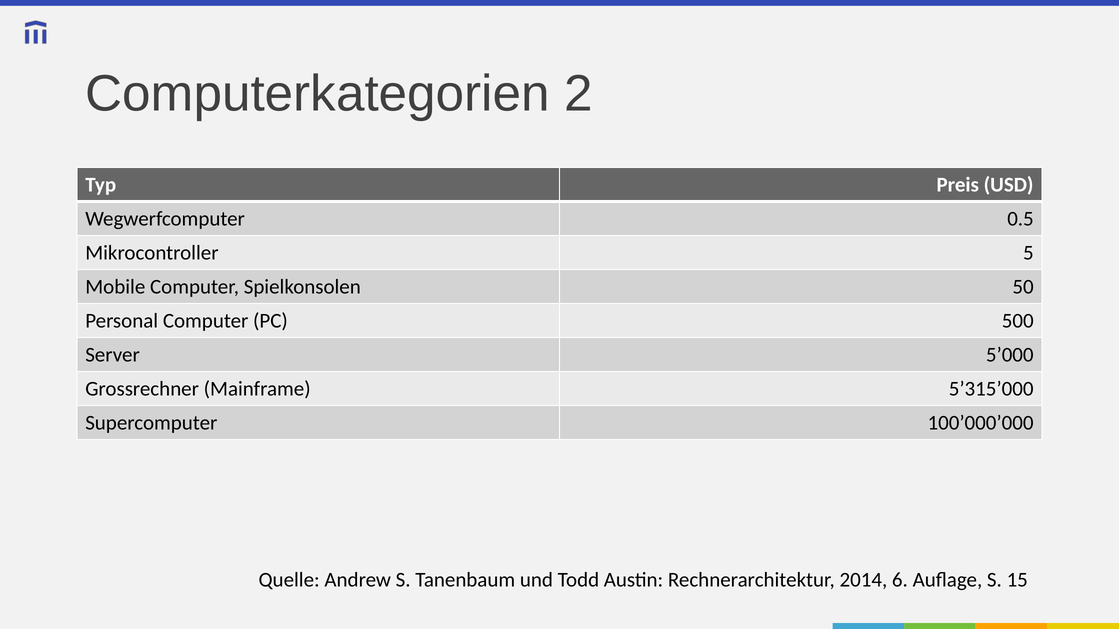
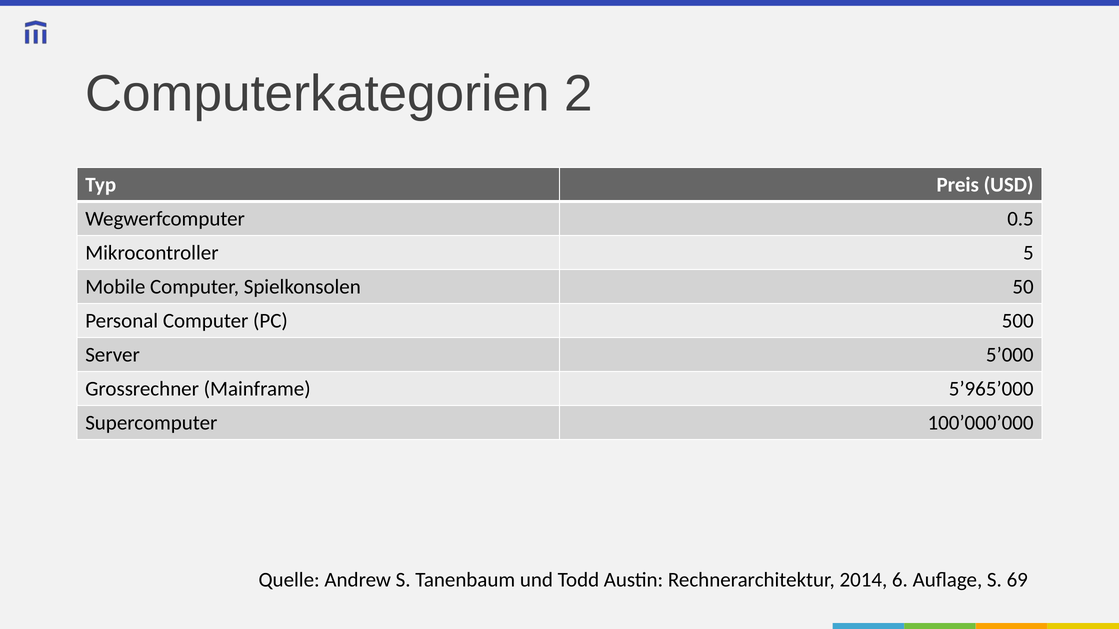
5’315’000: 5’315’000 -> 5’965’000 (991, 389)
15: 15 -> 69 (1017, 580)
